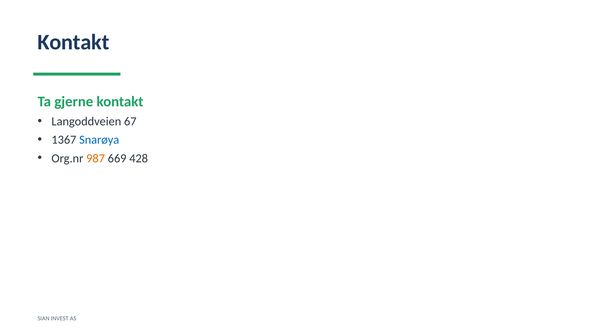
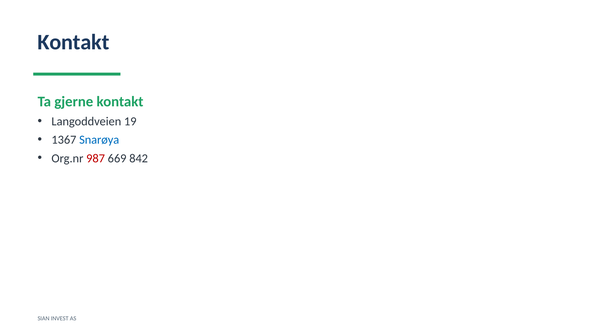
67: 67 -> 19 (130, 122)
987 colour: orange -> red (96, 158)
428: 428 -> 842 (139, 158)
